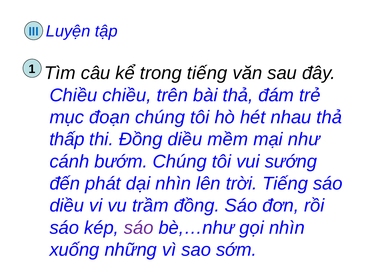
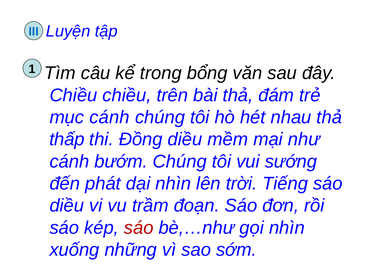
trong tiếng: tiếng -> bổng (207, 73)
mục đoạn: đoạn -> cánh (110, 117)
trầm đồng: đồng -> đoạn (197, 205)
sáo colour: purple -> red (139, 227)
